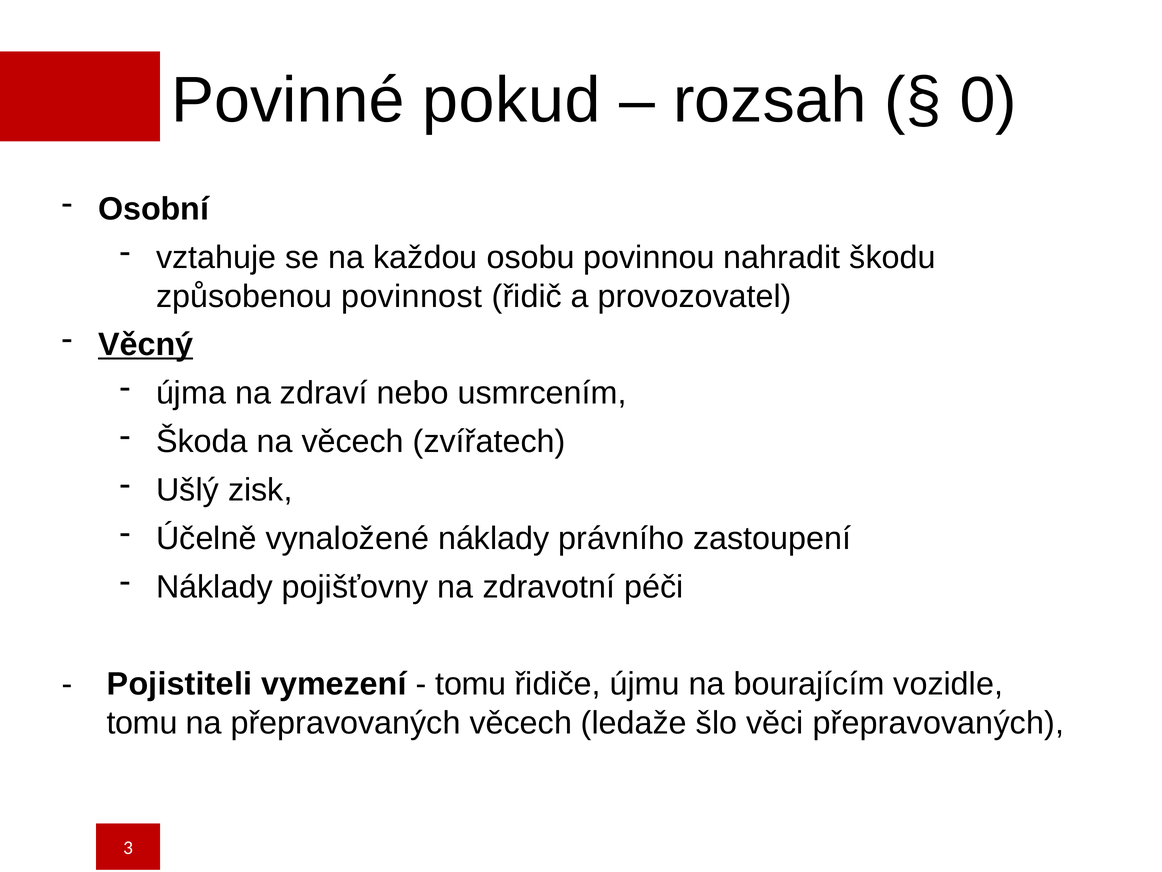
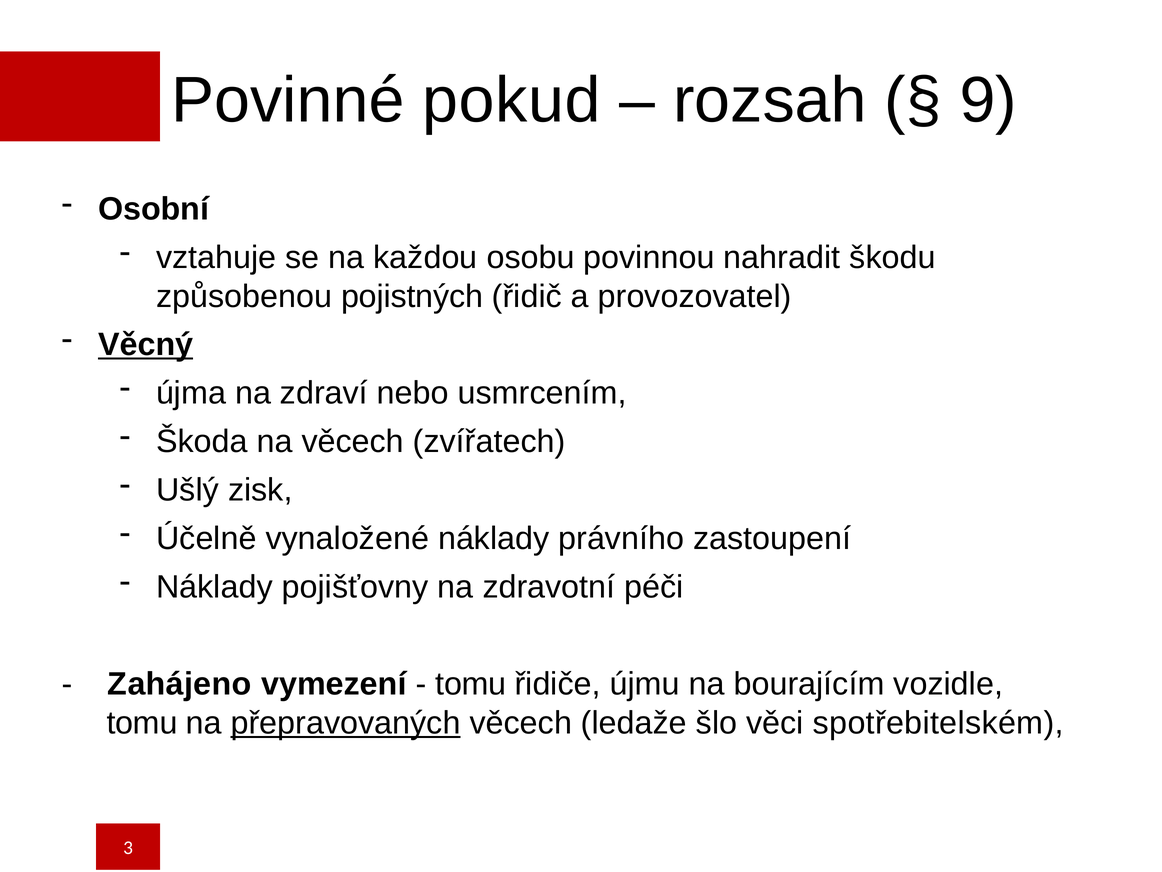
0: 0 -> 9 (988, 101)
povinnost: povinnost -> pojistných (412, 296)
Pojistiteli: Pojistiteli -> Zahájeno (179, 684)
přepravovaných underline: none -> present (346, 722)
věci přepravovaných: přepravovaných -> spotřebitelském (938, 722)
